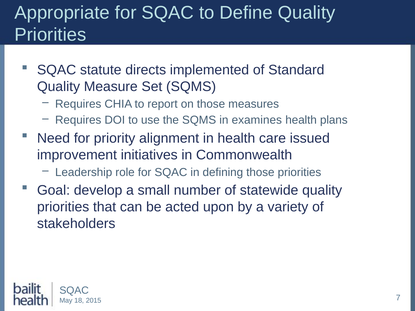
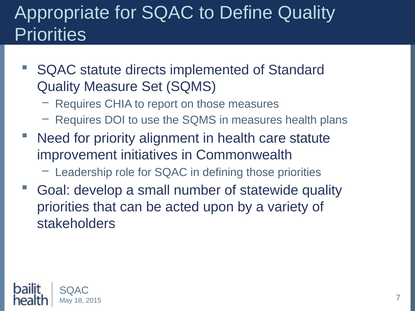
in examines: examines -> measures (257, 120)
care issued: issued -> statute (310, 138)
